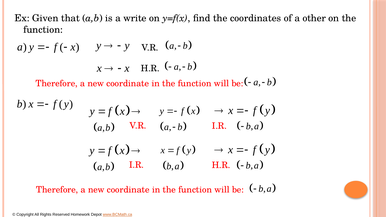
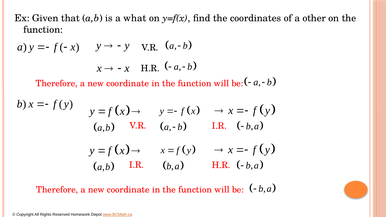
write: write -> what (135, 18)
